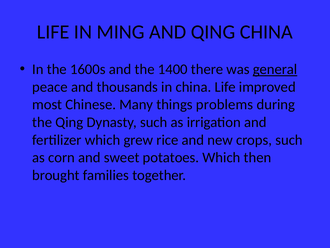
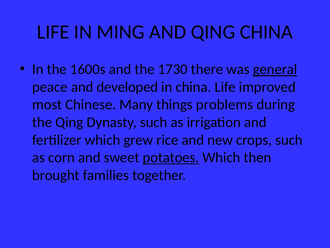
1400: 1400 -> 1730 (173, 69)
thousands: thousands -> developed (127, 87)
potatoes underline: none -> present (171, 157)
